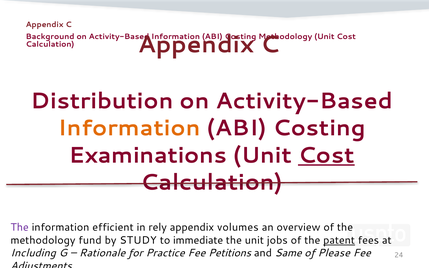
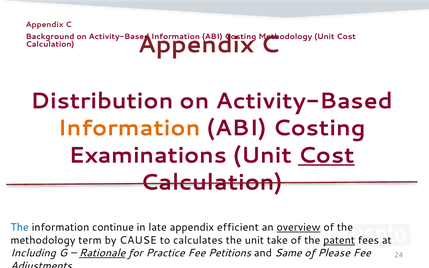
The colour: purple -> blue (20, 227)
efficient: efficient -> continue (113, 227)
rely: rely -> late (158, 227)
volumes: volumes -> efficient (238, 227)
overview underline: none -> present (298, 227)
fund: fund -> term (90, 240)
STUDY: STUDY -> CAUSE (138, 240)
immediate: immediate -> calculates (198, 240)
jobs: jobs -> take (277, 240)
Rationale underline: none -> present (102, 253)
